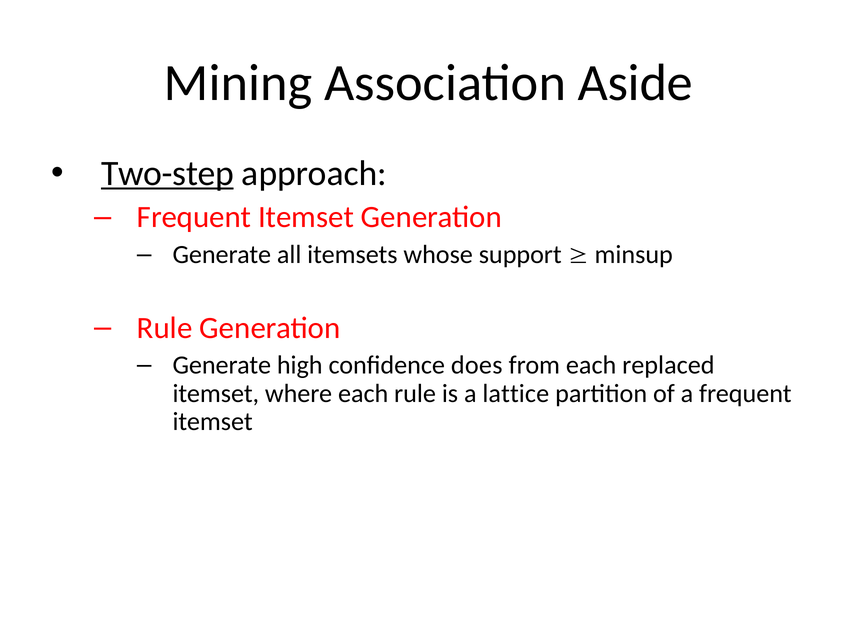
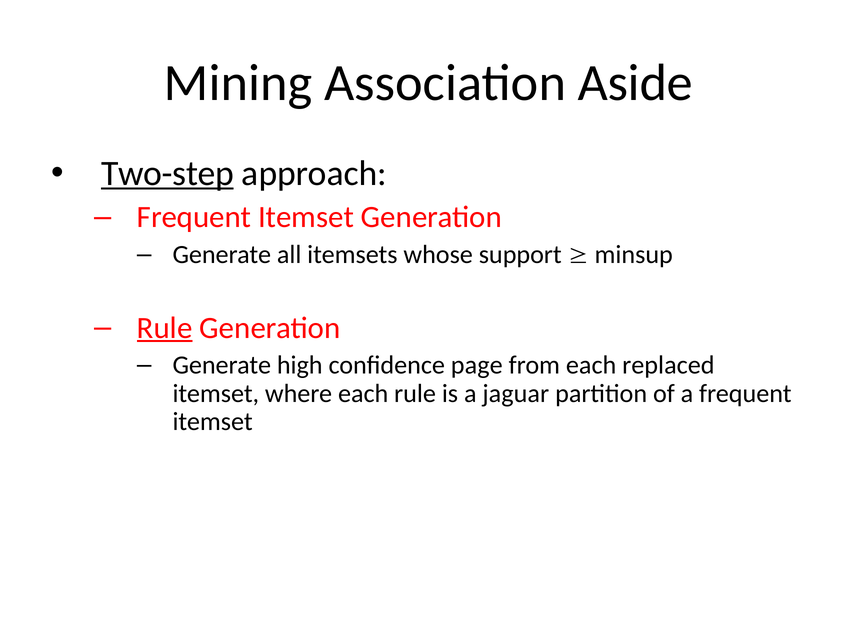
Rule underline: none -> present (165, 328)
does: does -> page (477, 365)
lattice: lattice -> jaguar (516, 393)
